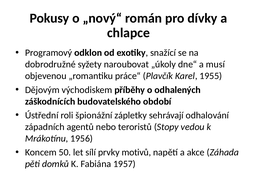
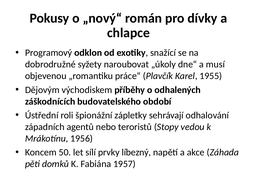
motivů: motivů -> líbezný (136, 152)
